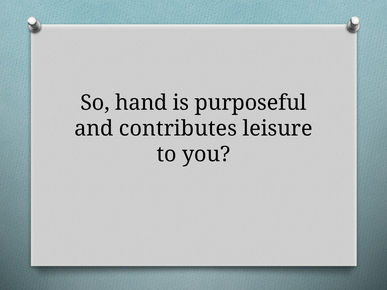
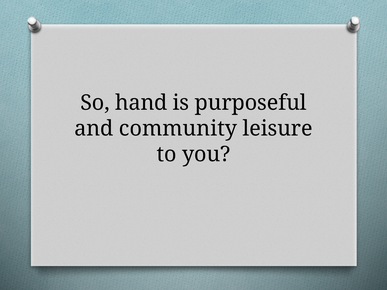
contributes: contributes -> community (178, 129)
